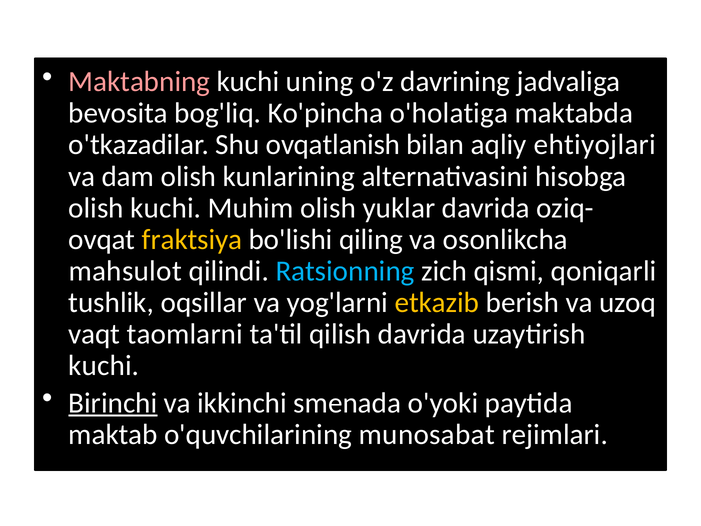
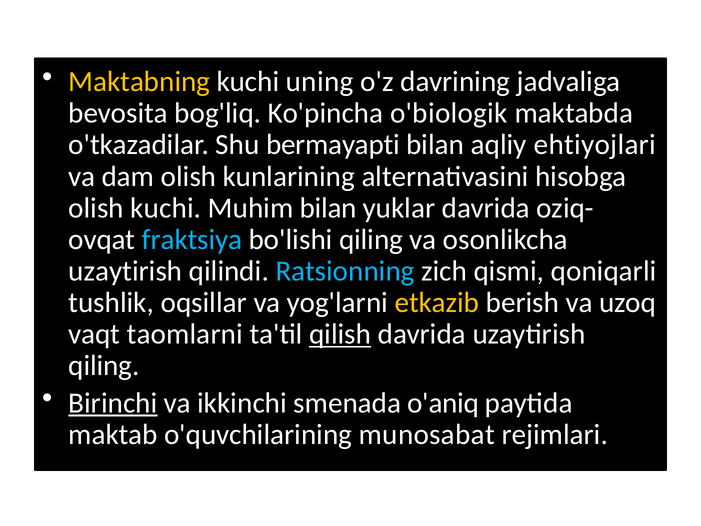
Maktabning colour: pink -> yellow (139, 82)
o'holatiga: o'holatiga -> o'biologik (449, 113)
ovqatlanish: ovqatlanish -> bermayapti (333, 145)
Muhim olish: olish -> bilan (328, 208)
fraktsiya colour: yellow -> light blue (192, 239)
mahsulot: mahsulot -> uzaytirish (125, 271)
qilish underline: none -> present (340, 334)
kuchi: kuchi -> qiling (104, 366)
o'yoki: o'yoki -> o'aniq (443, 403)
